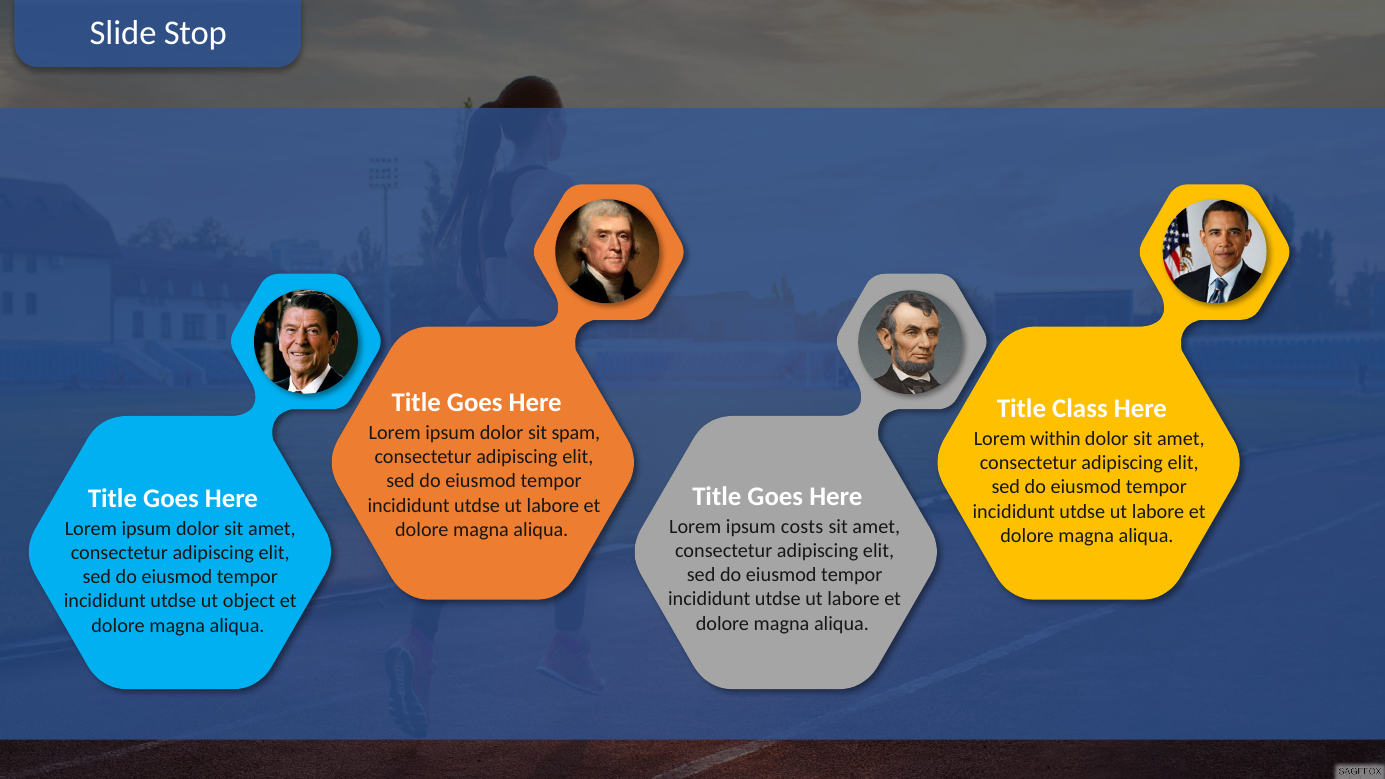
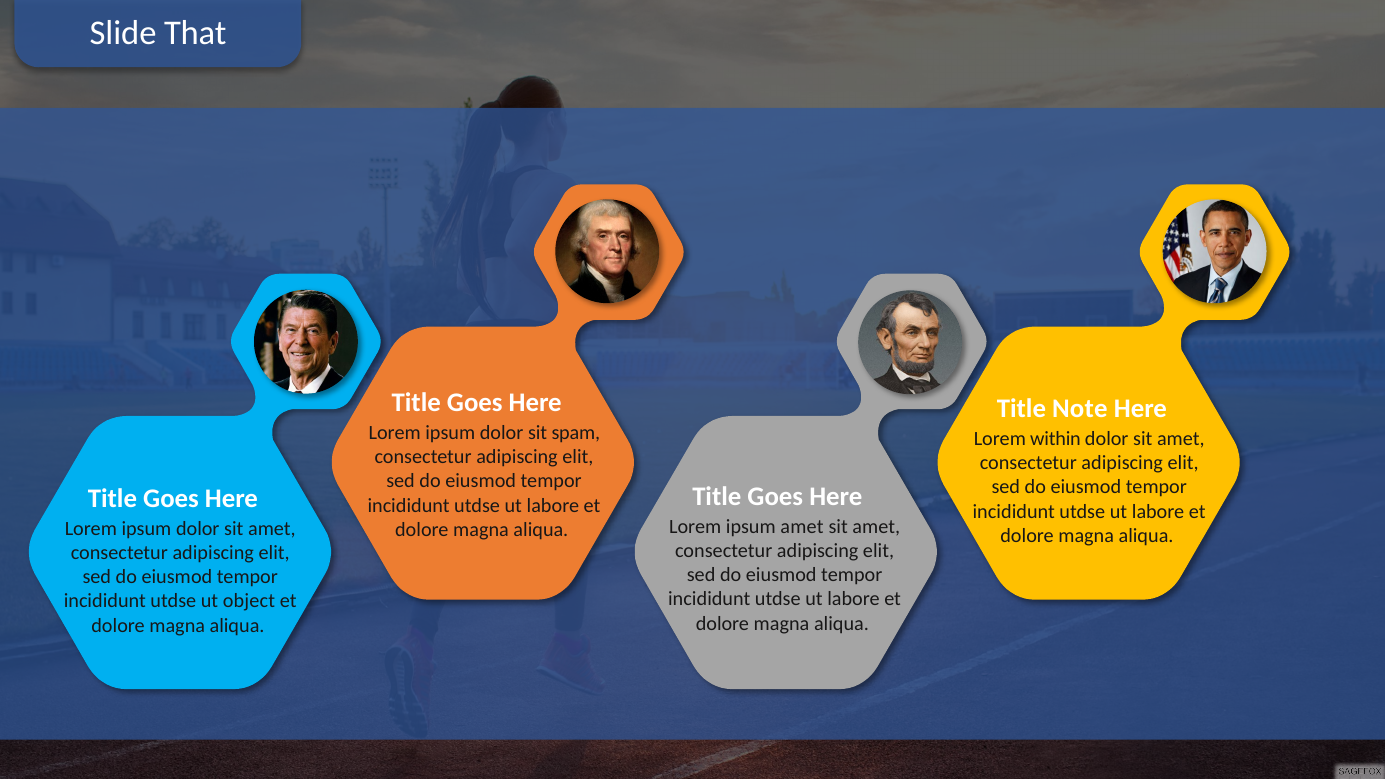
Stop: Stop -> That (195, 33)
Class: Class -> Note (1080, 409)
ipsum costs: costs -> amet (802, 526)
